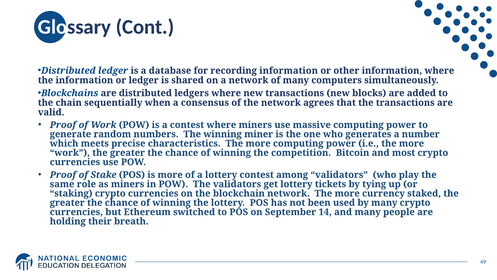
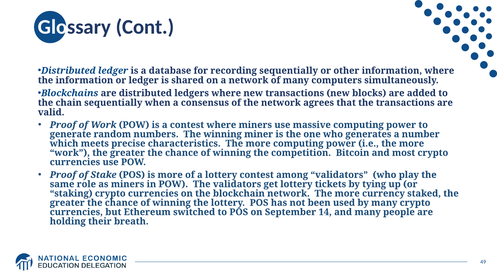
recording information: information -> sequentially (289, 71)
